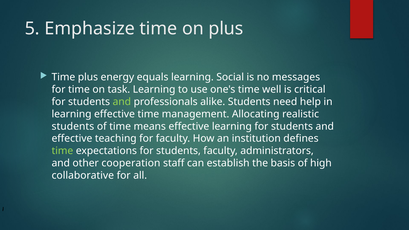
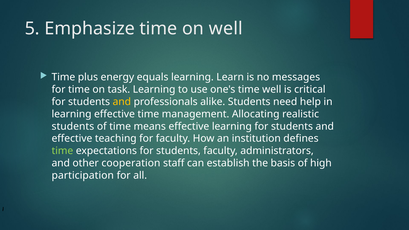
on plus: plus -> well (226, 29)
Social: Social -> Learn (230, 77)
and colour: light green -> yellow (122, 102)
collaborative: collaborative -> participation (83, 175)
